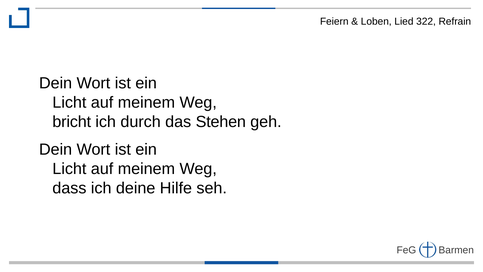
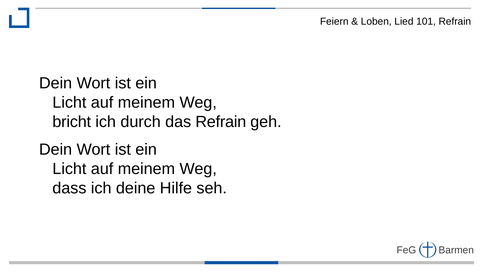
322: 322 -> 101 (426, 22)
das Stehen: Stehen -> Refrain (221, 122)
